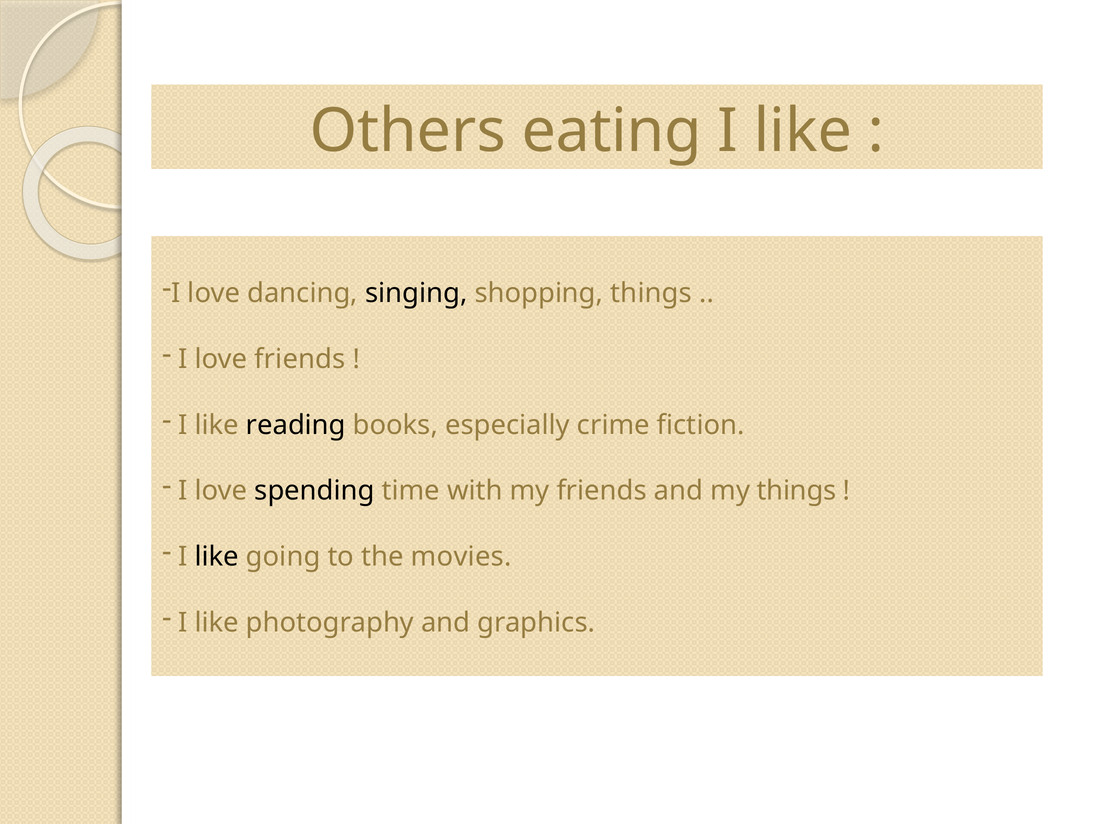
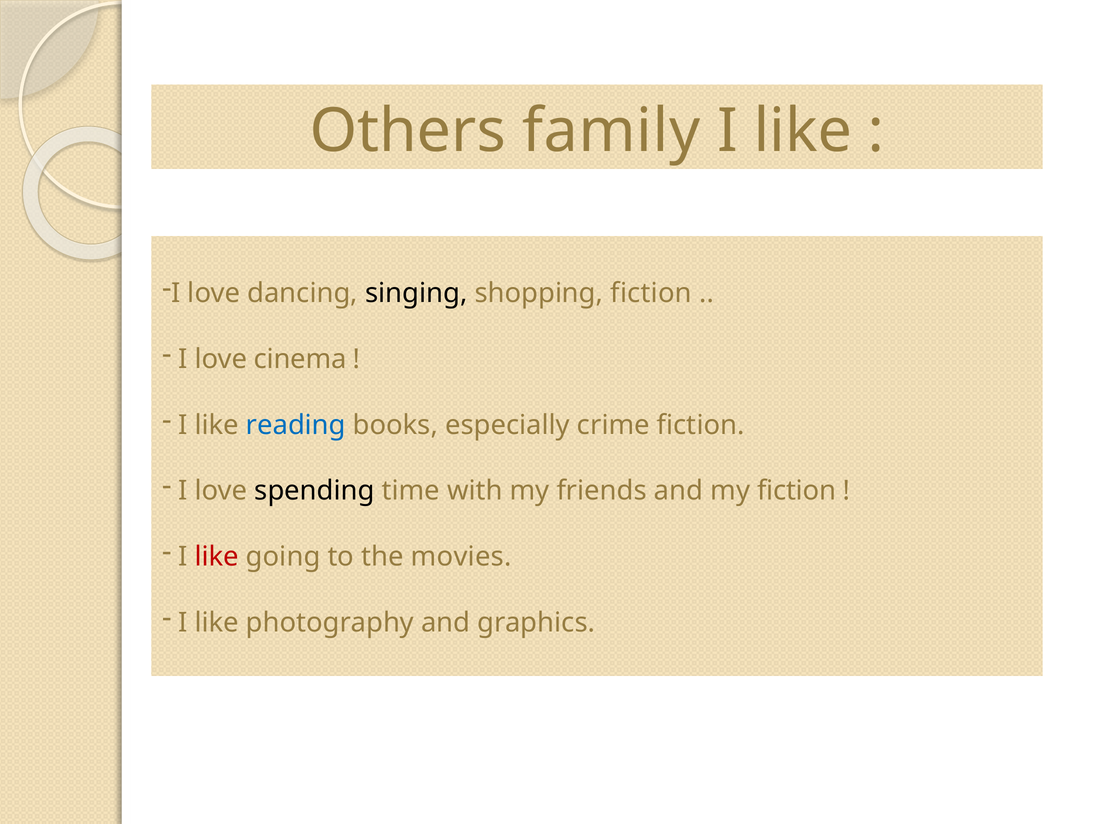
eating: eating -> family (611, 131)
shopping things: things -> fiction (651, 293)
love friends: friends -> cinema (300, 359)
reading colour: black -> blue (296, 425)
my things: things -> fiction (797, 491)
like colour: black -> red (217, 557)
